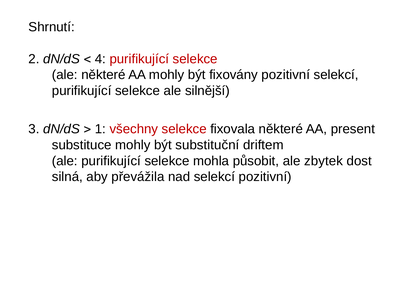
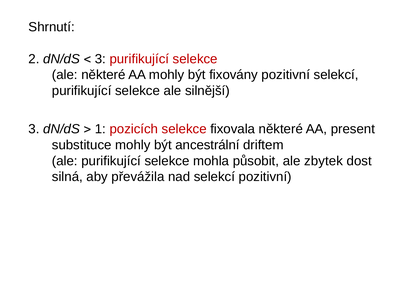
4: 4 -> 3 (100, 59)
všechny: všechny -> pozicích (134, 129)
substituční: substituční -> ancestrální (207, 145)
